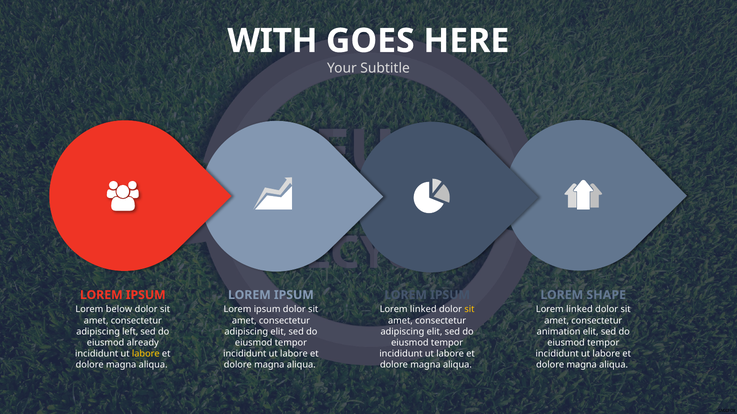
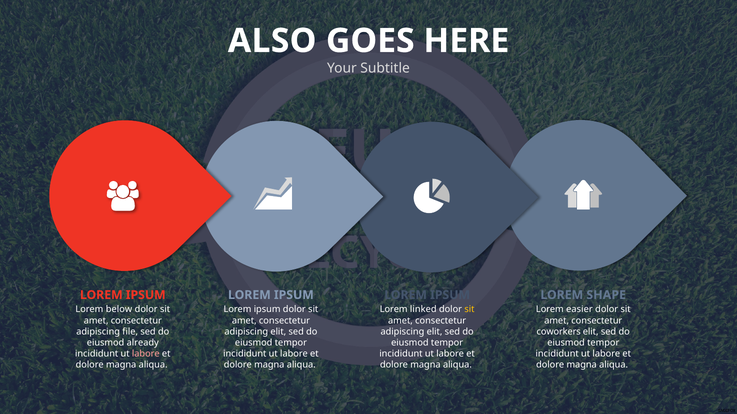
WITH: WITH -> ALSO (272, 41)
linked: linked -> easier (579, 310)
left: left -> file (130, 332)
animation: animation -> coworkers (559, 332)
labore colour: yellow -> pink (146, 354)
